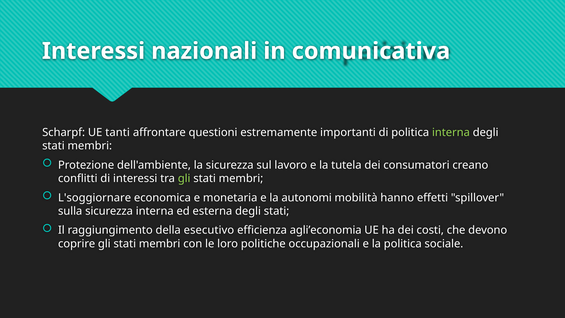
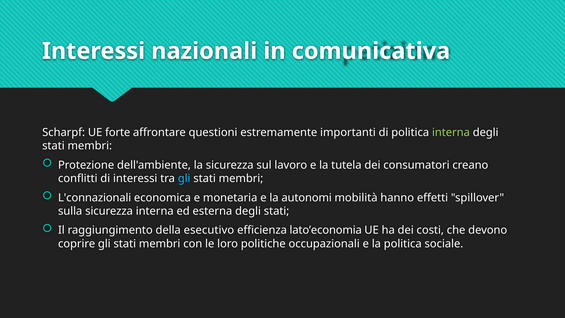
tanti: tanti -> forte (118, 132)
gli colour: light green -> light blue (184, 178)
L'soggiornare: L'soggiornare -> L'connazionali (95, 198)
agli’economia: agli’economia -> lato’economia (326, 230)
